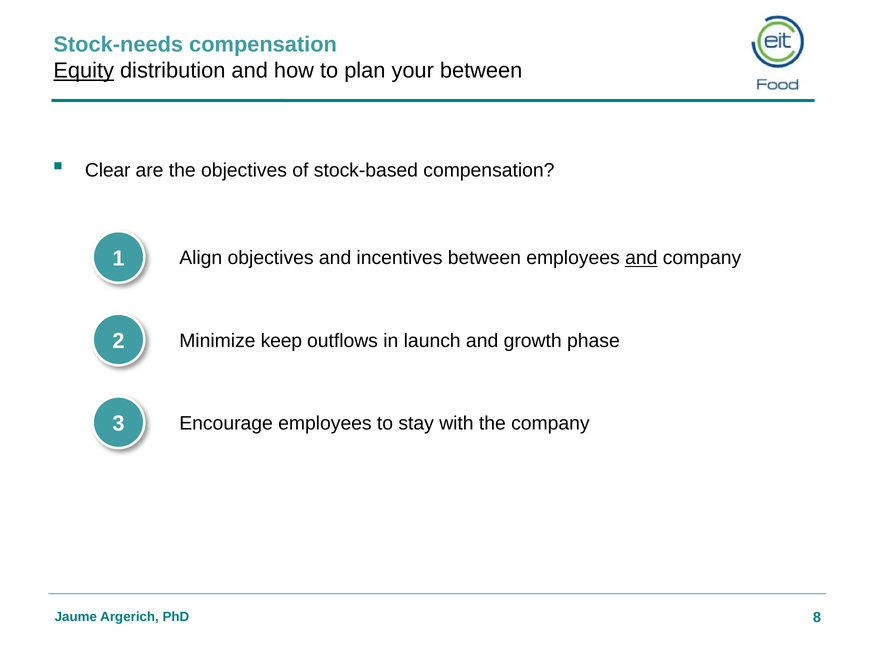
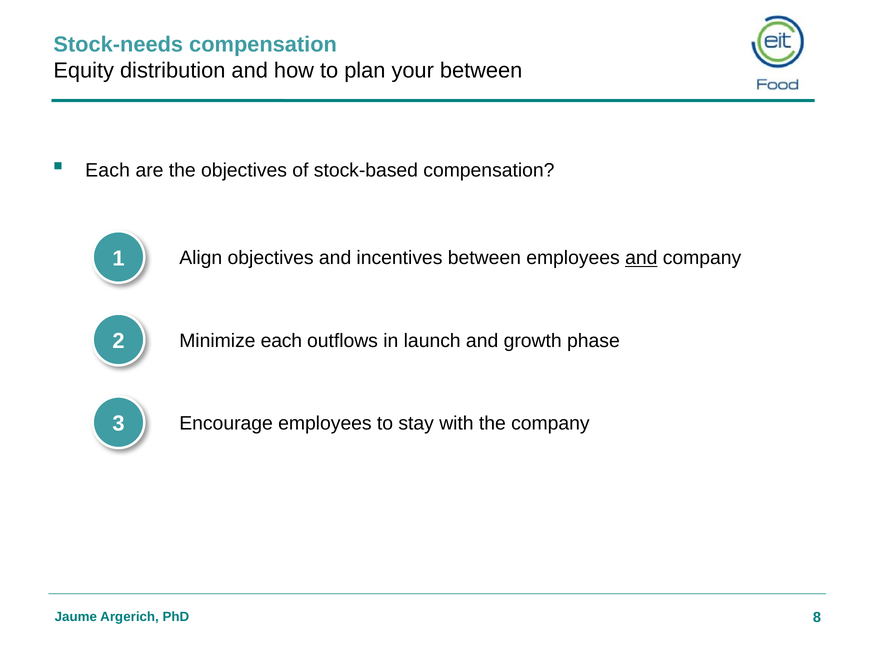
Equity underline: present -> none (84, 71)
Clear: Clear -> Each (108, 170)
Minimize keep: keep -> each (281, 341)
